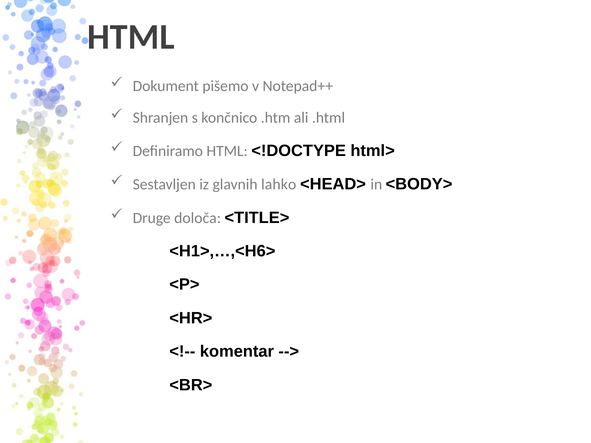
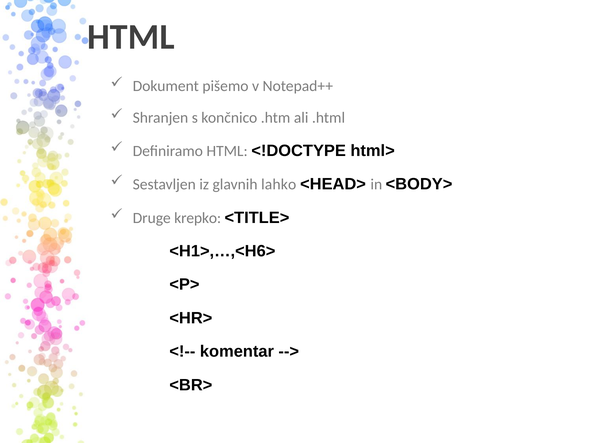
določa: določa -> krepko (198, 218)
